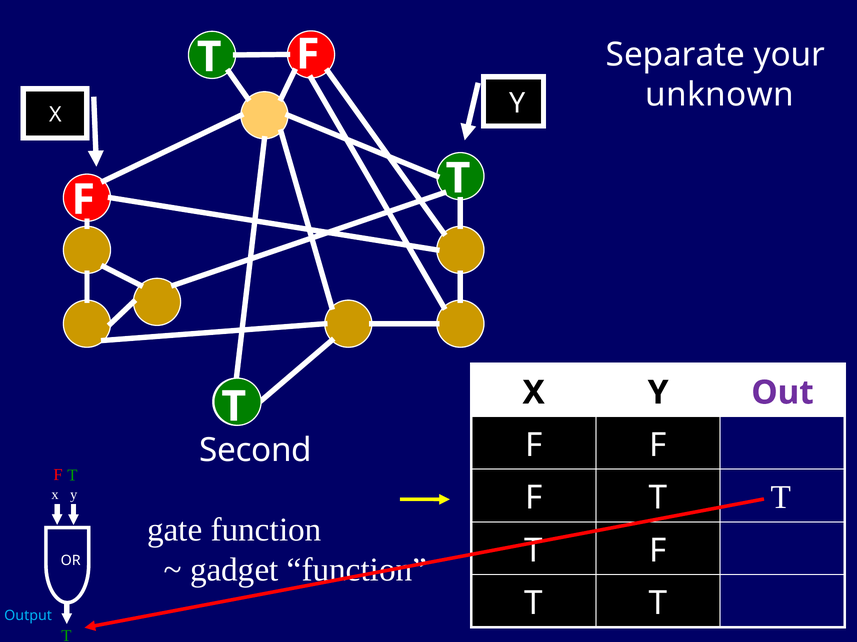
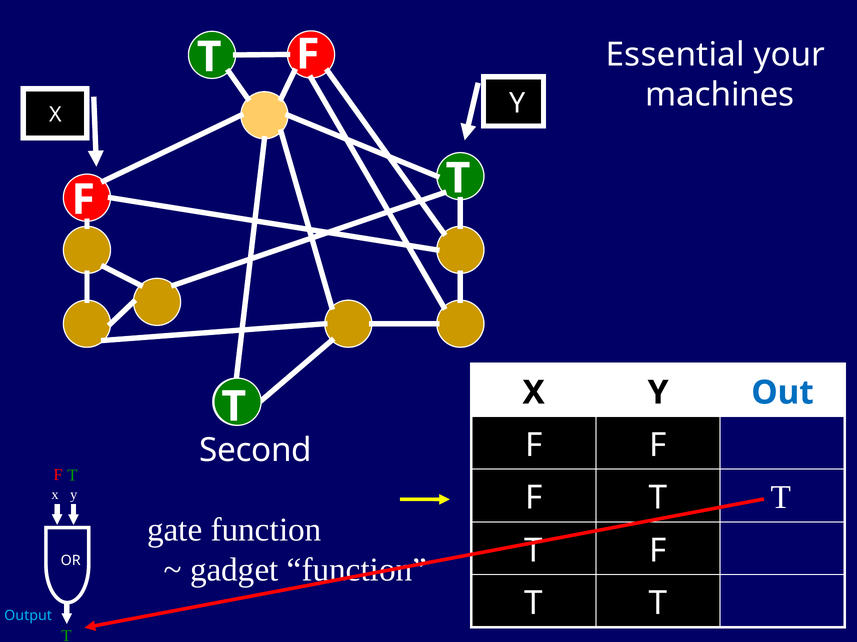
Separate: Separate -> Essential (675, 55)
unknown: unknown -> machines (720, 95)
Out colour: purple -> blue (783, 393)
